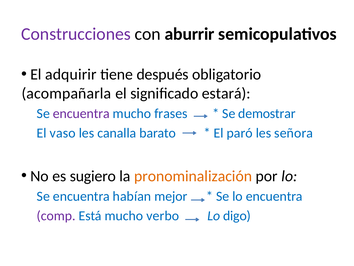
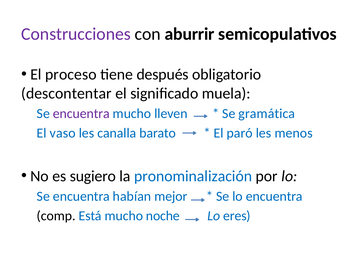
adquirir: adquirir -> proceso (71, 74)
acompañarla: acompañarla -> descontentar (66, 93)
estará: estará -> muela (226, 93)
frases: frases -> lleven (171, 113)
demostrar: demostrar -> gramática (267, 113)
señora: señora -> menos (294, 133)
pronominalización colour: orange -> blue (193, 176)
comp colour: purple -> black (56, 215)
verbo: verbo -> noche (163, 215)
digo: digo -> eres (237, 215)
